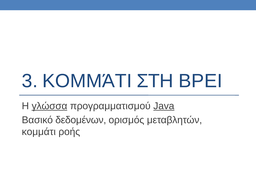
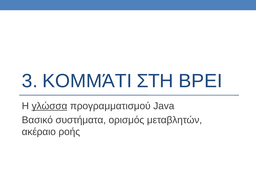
Java underline: present -> none (164, 106)
δεδομένων: δεδομένων -> συστήματα (81, 120)
κομμάτι: κομμάτι -> ακέραιο (39, 132)
